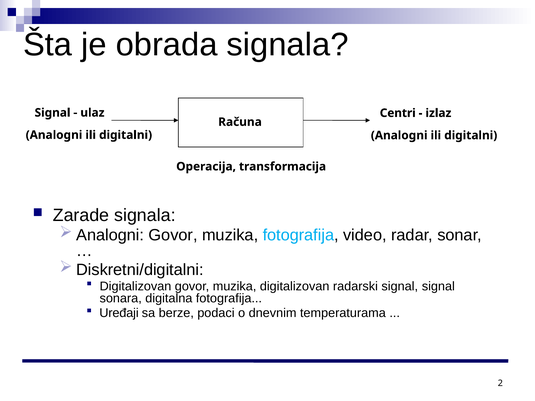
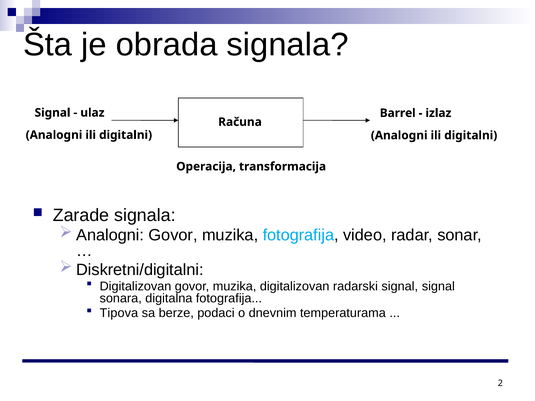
Centri: Centri -> Barrel (398, 113)
Uređaji: Uređaji -> Tipova (119, 313)
